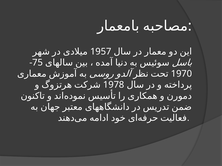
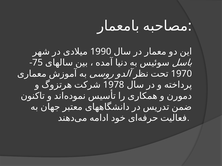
1957: 1957 -> 1990 (101, 52)
